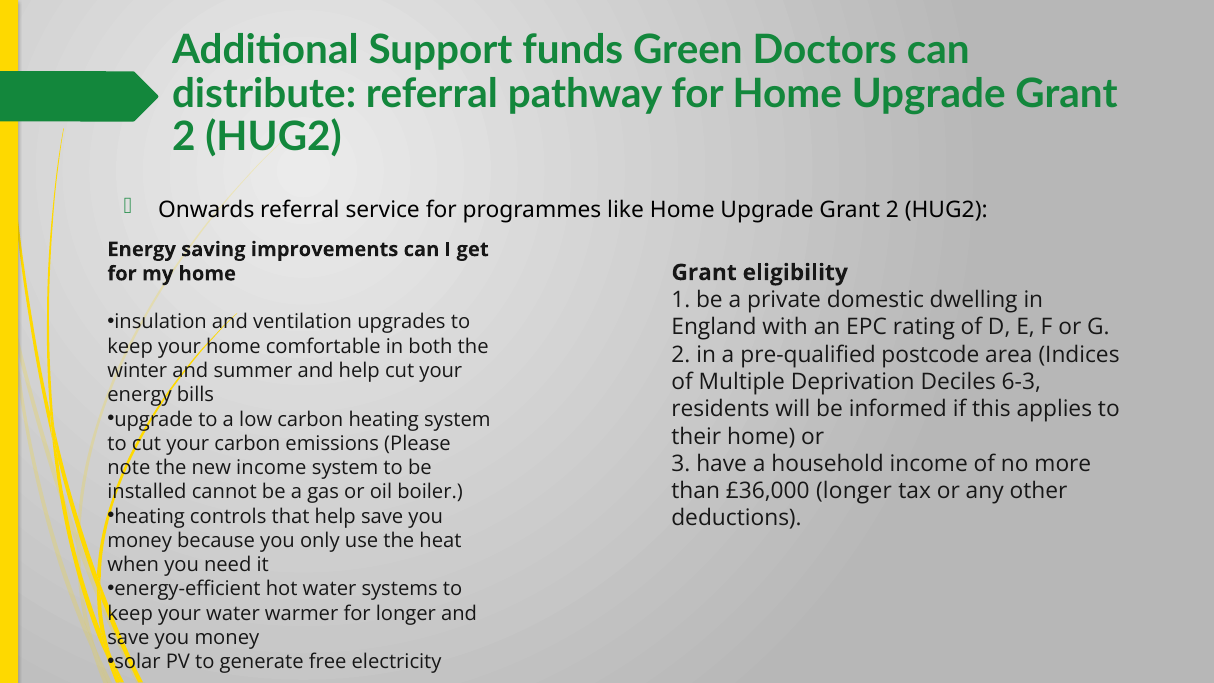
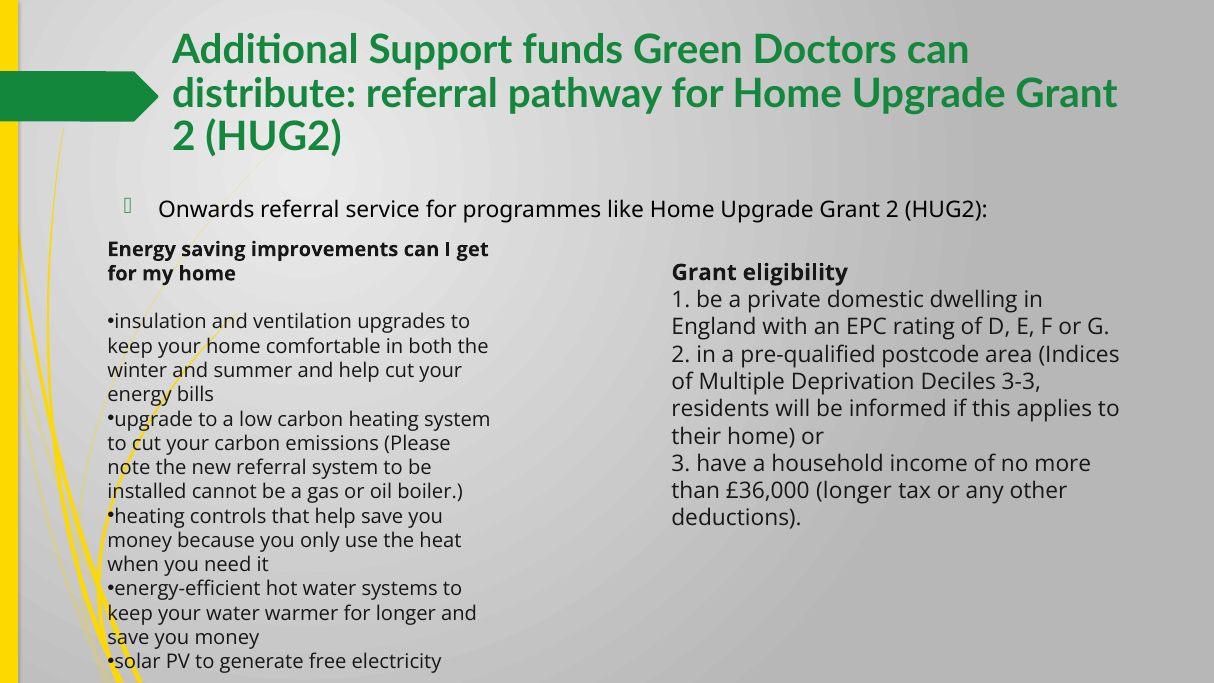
6-3: 6-3 -> 3-3 (1021, 382)
new income: income -> referral (271, 468)
